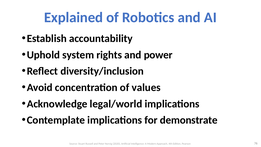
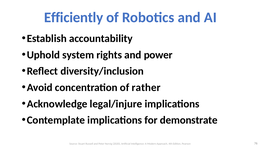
Explained: Explained -> Efficiently (74, 17)
values: values -> rather (146, 87)
legal/world: legal/world -> legal/injure (116, 104)
